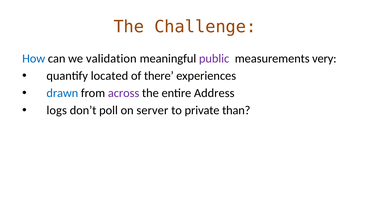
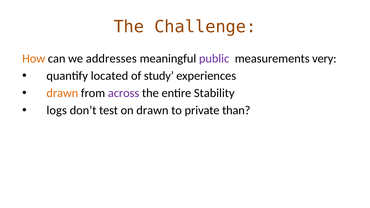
How colour: blue -> orange (34, 59)
validation: validation -> addresses (111, 59)
there: there -> study (159, 76)
drawn colour: blue -> orange (62, 93)
Address: Address -> Stability (214, 93)
poll: poll -> test (109, 110)
on server: server -> drawn (152, 110)
